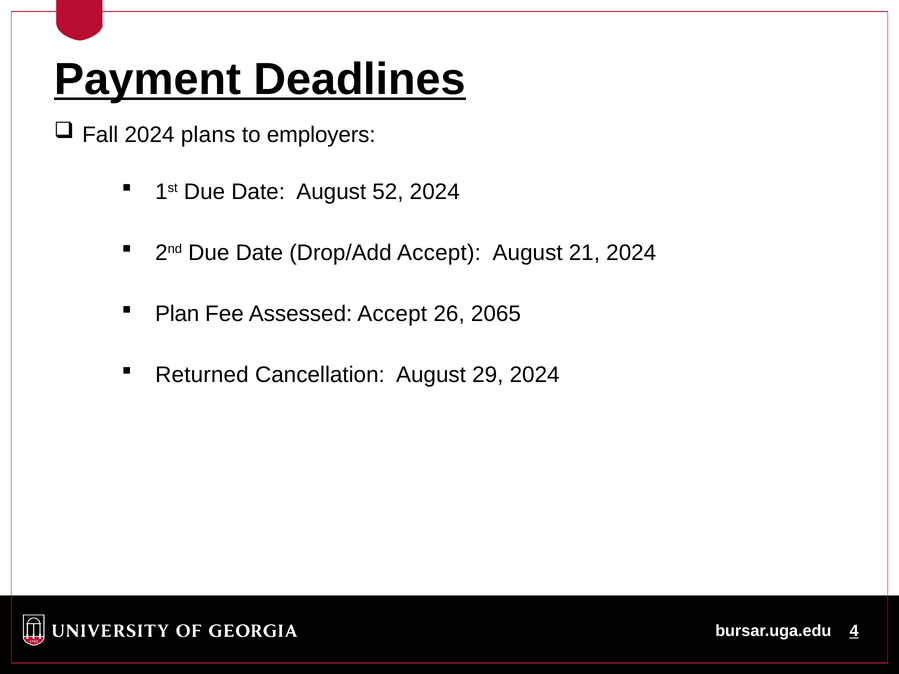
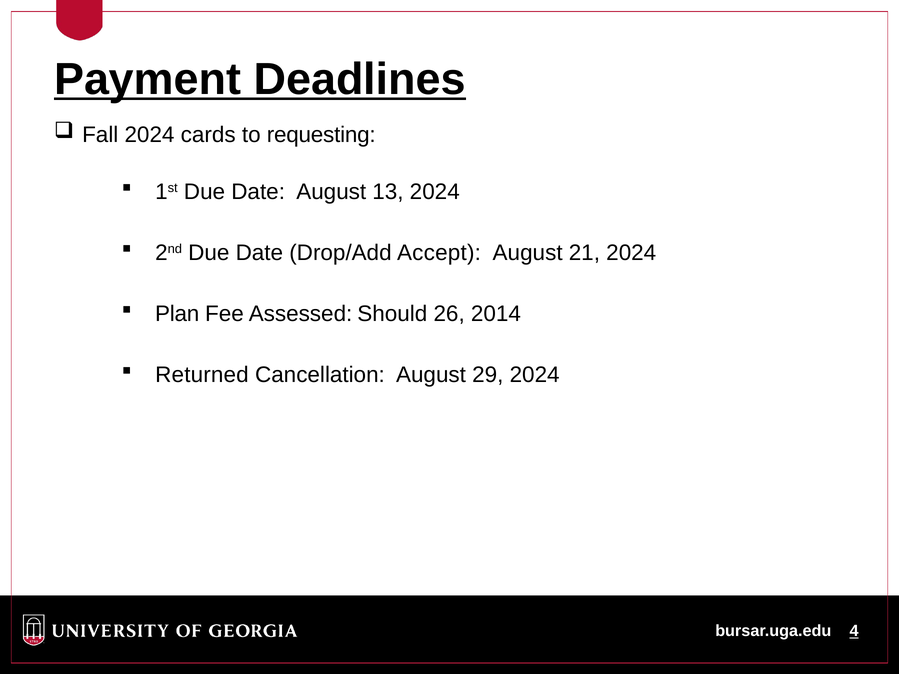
plans: plans -> cards (208, 135)
employers: employers -> requesting (321, 135)
52: 52 -> 13 (388, 192)
Assessed Accept: Accept -> Should (392, 314)
2065: 2065 -> 2014 (496, 314)
